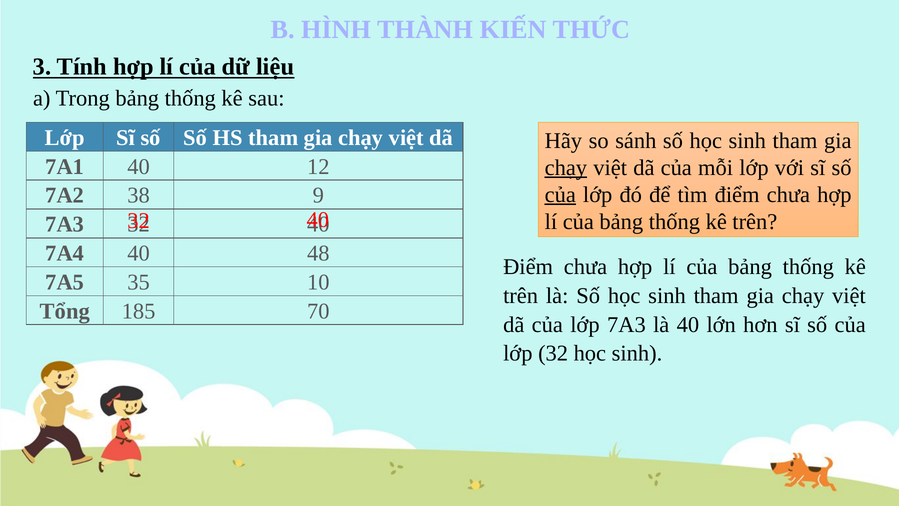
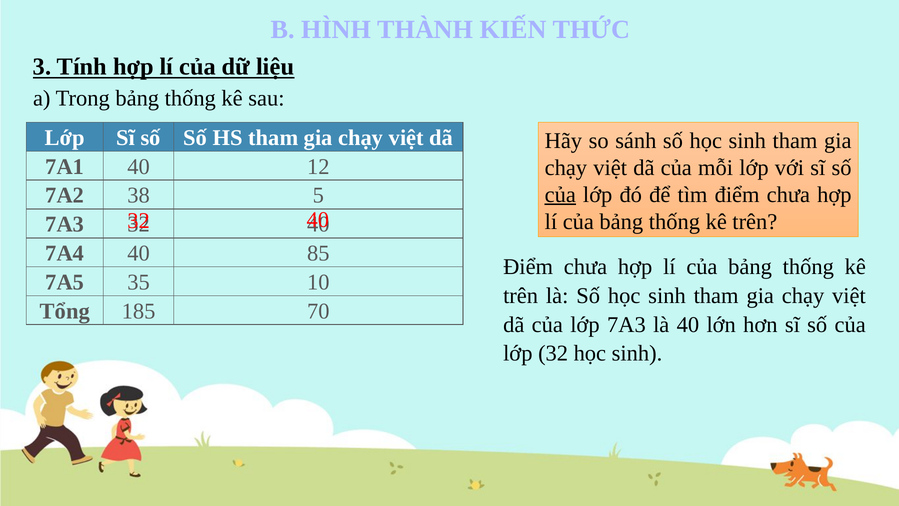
chạy underline: present -> none (566, 168)
9: 9 -> 5 (318, 195)
48: 48 -> 85 (318, 253)
